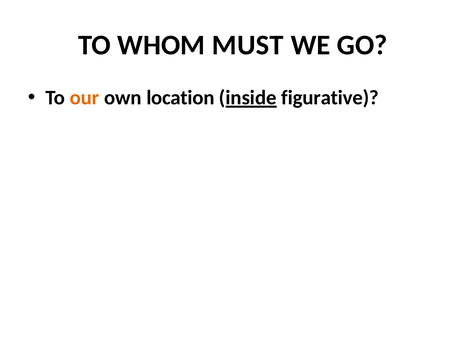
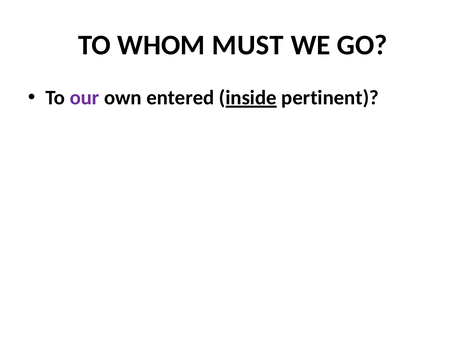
our colour: orange -> purple (85, 98)
location: location -> entered (180, 98)
figurative: figurative -> pertinent (330, 98)
